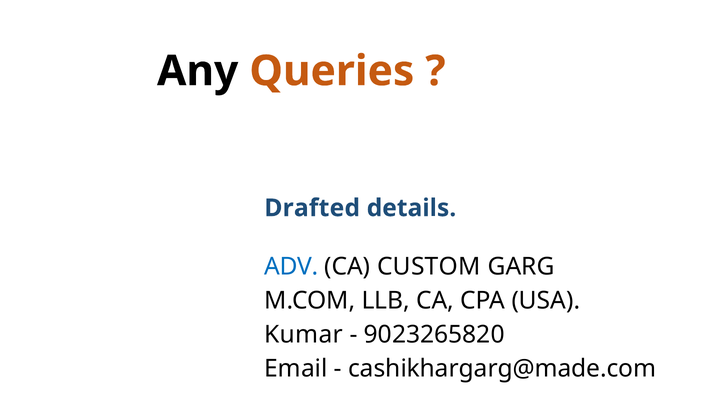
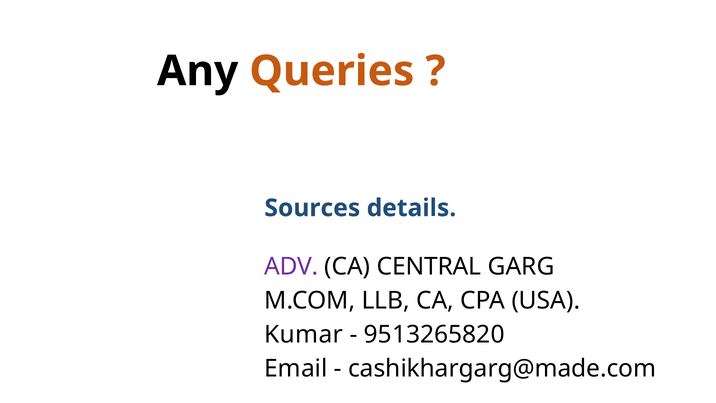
Drafted: Drafted -> Sources (312, 208)
ADV colour: blue -> purple (291, 267)
CUSTOM: CUSTOM -> CENTRAL (429, 267)
9023265820: 9023265820 -> 9513265820 (434, 334)
